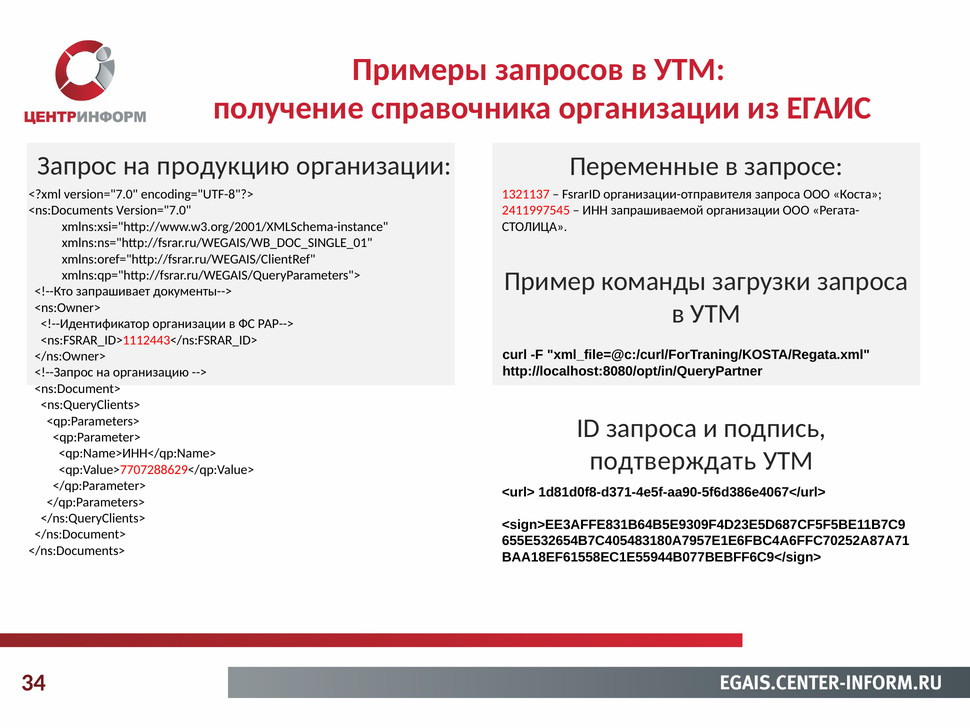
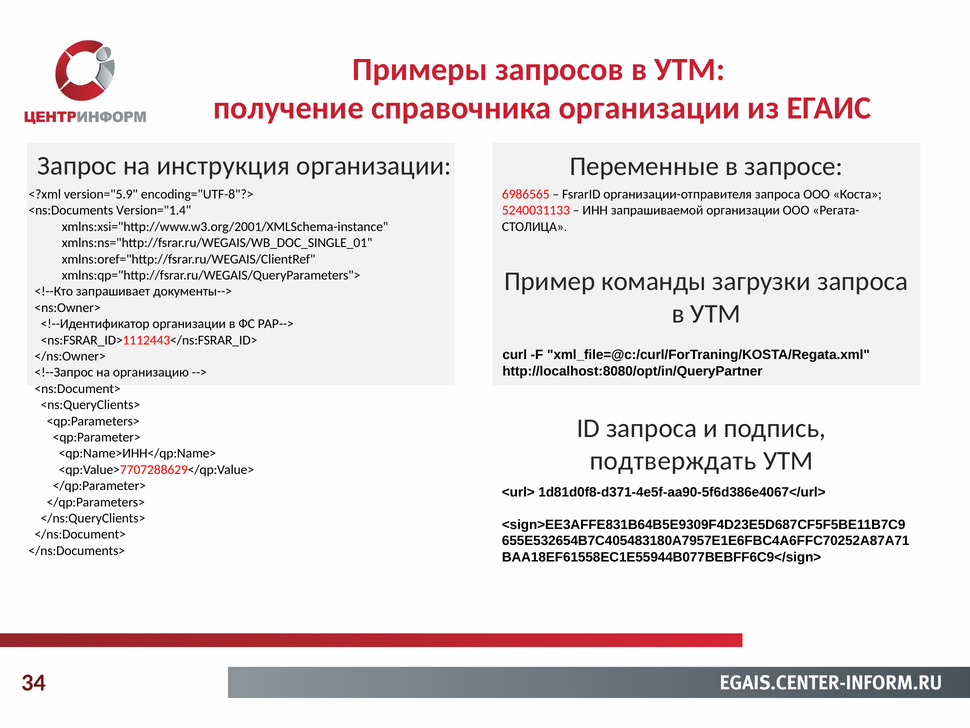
продукцию: продукцию -> инструкция (223, 166)
<?xml version="7.0: version="7.0 -> version="5.9 (101, 194)
1321137: 1321137 -> 6986565 (526, 194)
<ns:Documents Version="7.0: Version="7.0 -> Version="1.4 (154, 210)
2411997545: 2411997545 -> 5240031133 (536, 210)
